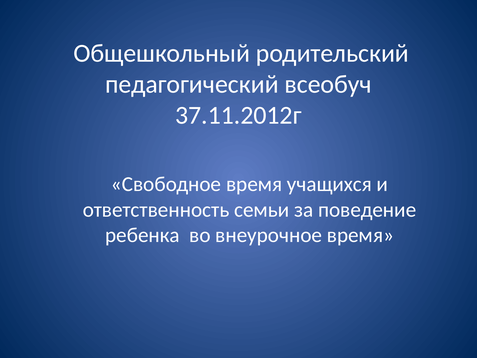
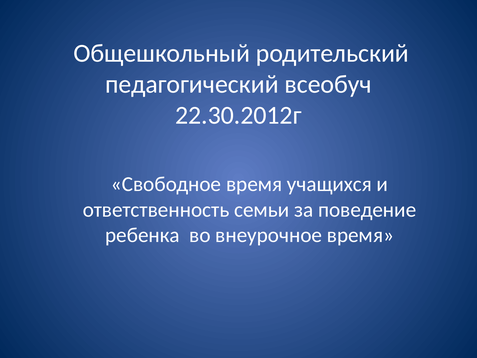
37.11.2012г: 37.11.2012г -> 22.30.2012г (238, 115)
